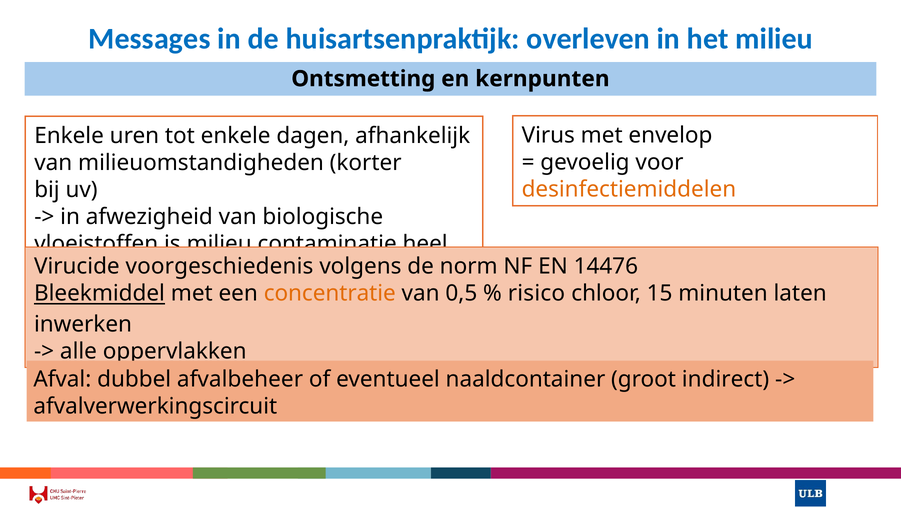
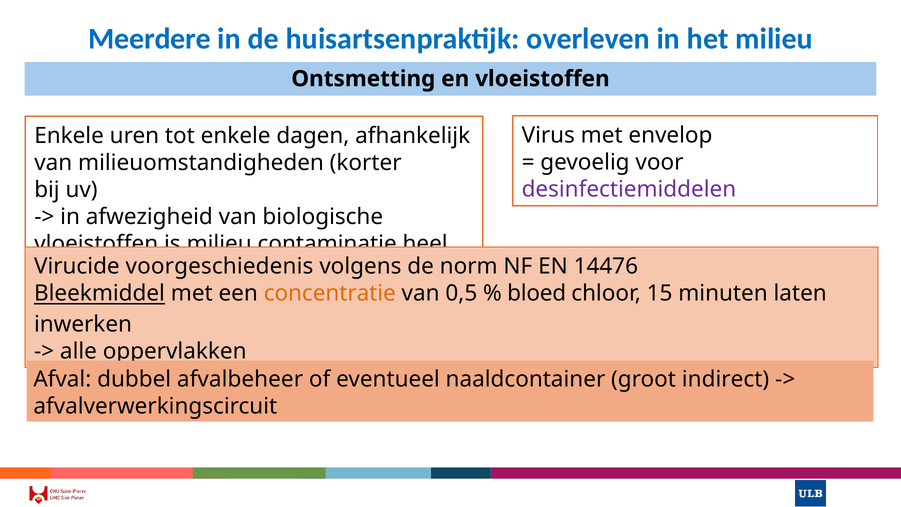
Messages: Messages -> Meerdere (150, 39)
en kernpunten: kernpunten -> vloeistoffen (542, 79)
desinfectiemiddelen colour: orange -> purple (629, 189)
risico: risico -> bloed (537, 293)
